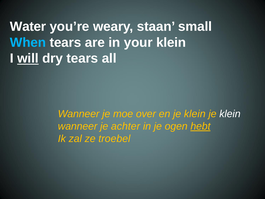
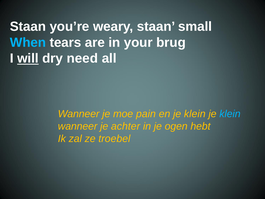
Water: Water -> Staan (28, 27)
your klein: klein -> brug (171, 42)
dry tears: tears -> need (82, 58)
over: over -> pain (146, 114)
klein colour: white -> light blue (230, 114)
hebt underline: present -> none (200, 126)
